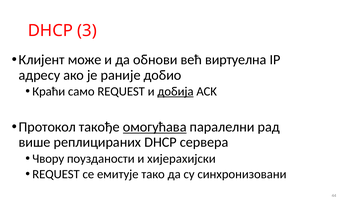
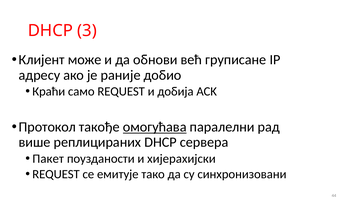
виртуелна: виртуелна -> груписане (236, 60)
добија underline: present -> none (175, 91)
Чвору: Чвору -> Пакет (48, 158)
